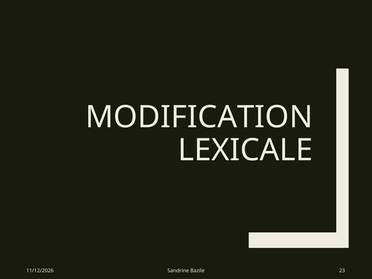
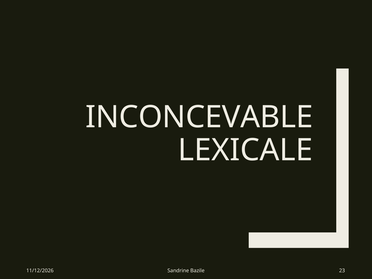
MODIFICATION: MODIFICATION -> INCONCEVABLE (199, 117)
